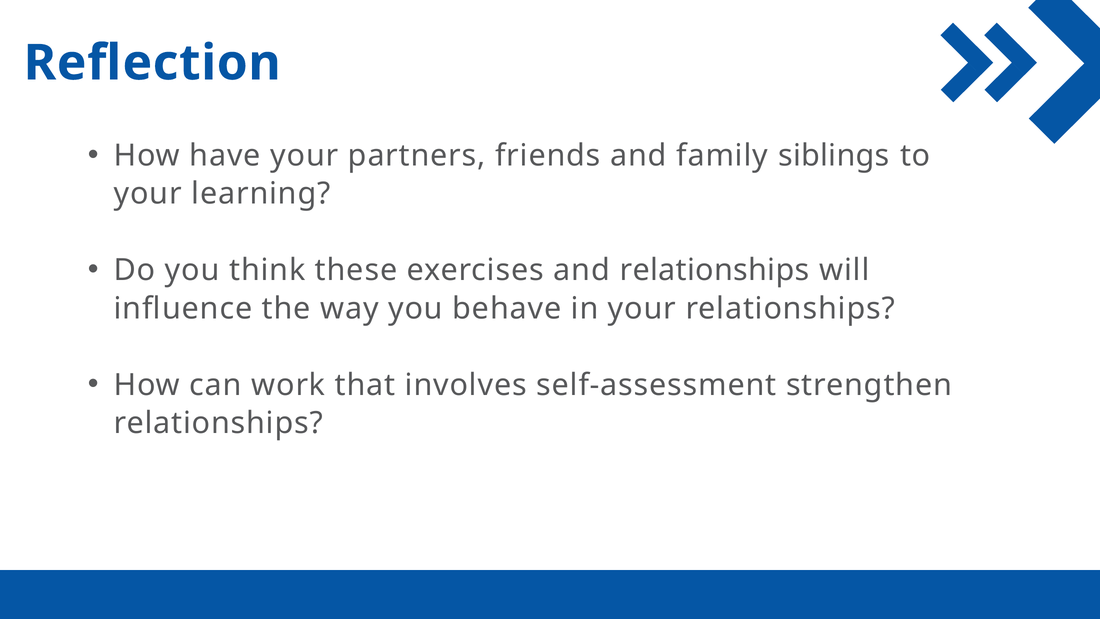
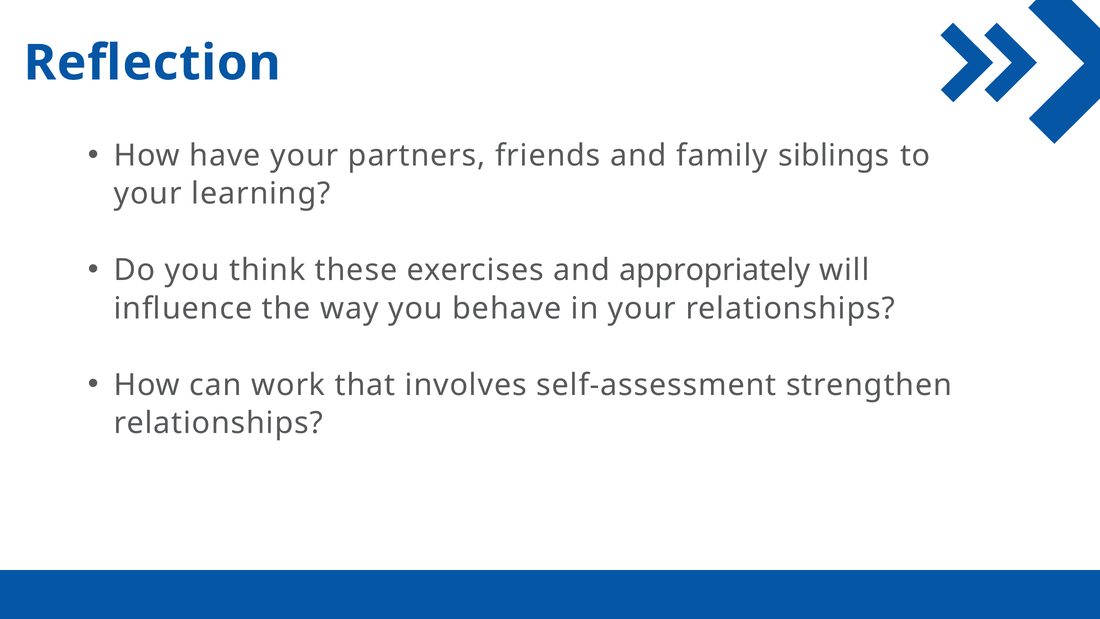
and relationships: relationships -> appropriately (715, 270)
